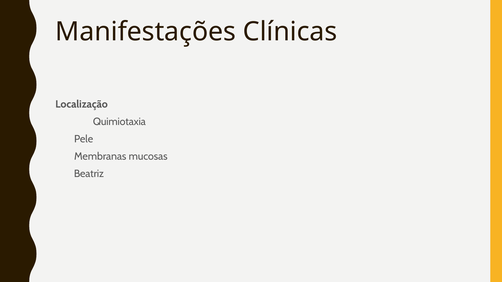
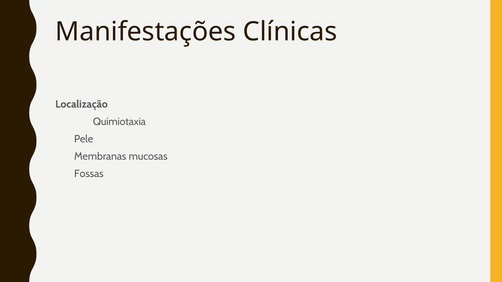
Beatriz: Beatriz -> Fossas (89, 174)
